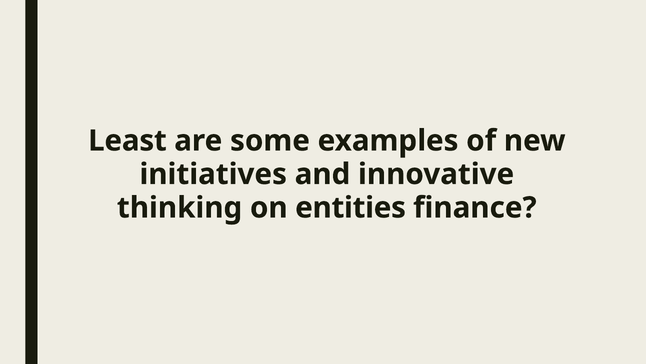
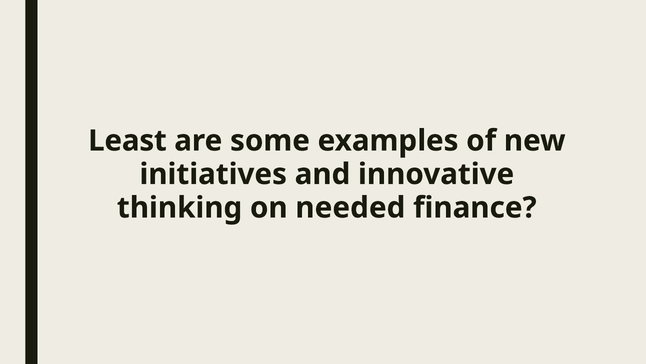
entities: entities -> needed (350, 207)
